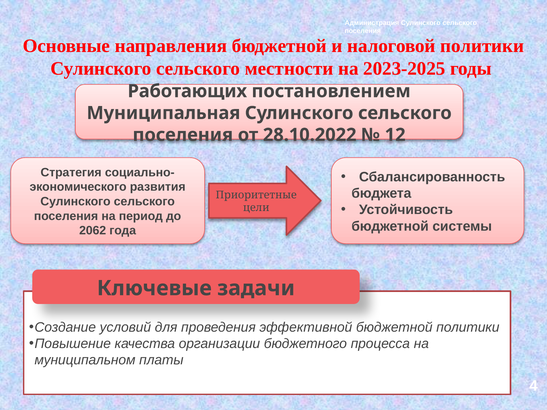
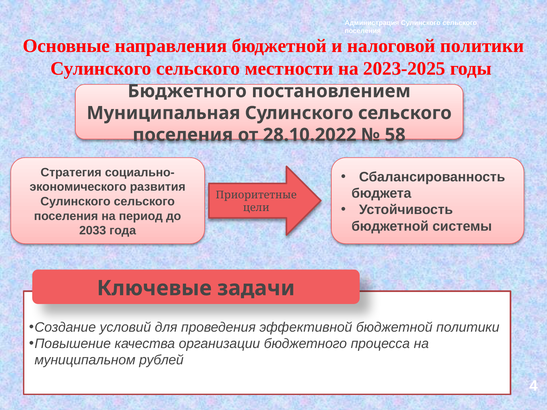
Работающих: Работающих -> Бюджетного (187, 91)
12: 12 -> 58 (395, 135)
2062: 2062 -> 2033 (93, 231)
платы: платы -> рублей (161, 360)
